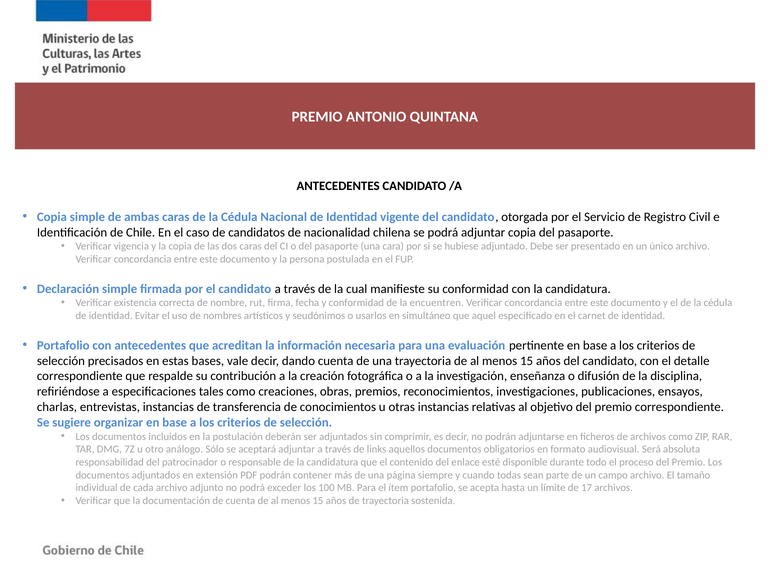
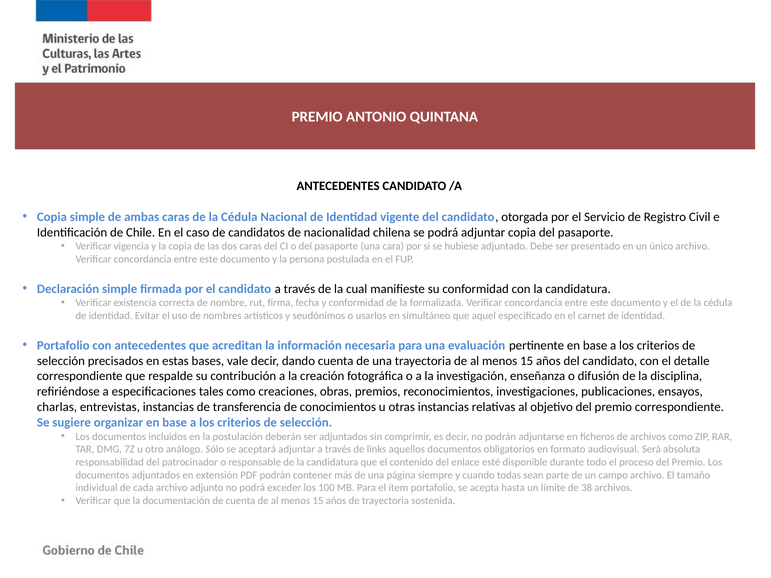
encuentren: encuentren -> formalizada (437, 303)
17: 17 -> 38 (587, 488)
